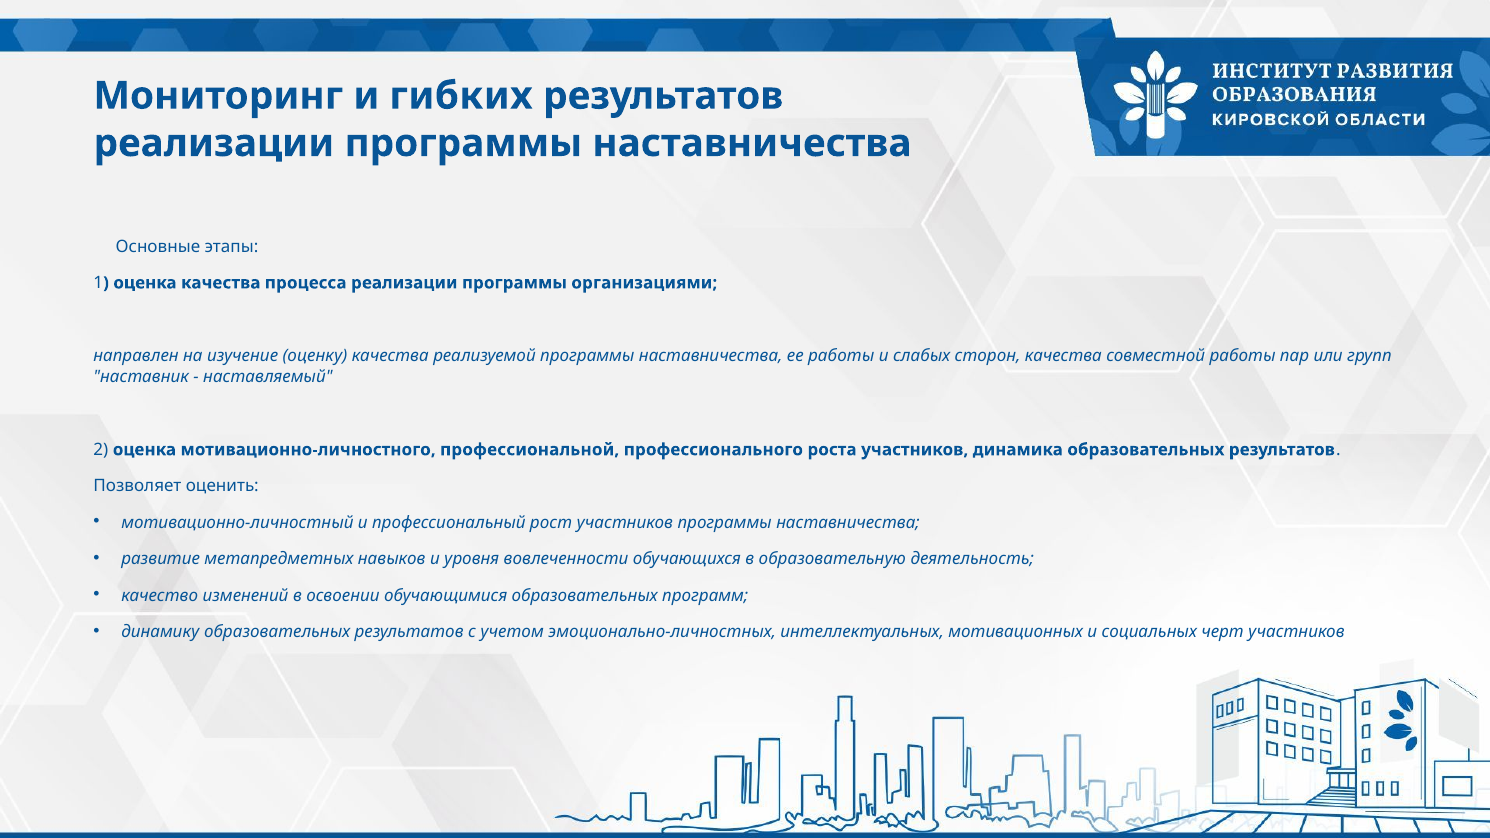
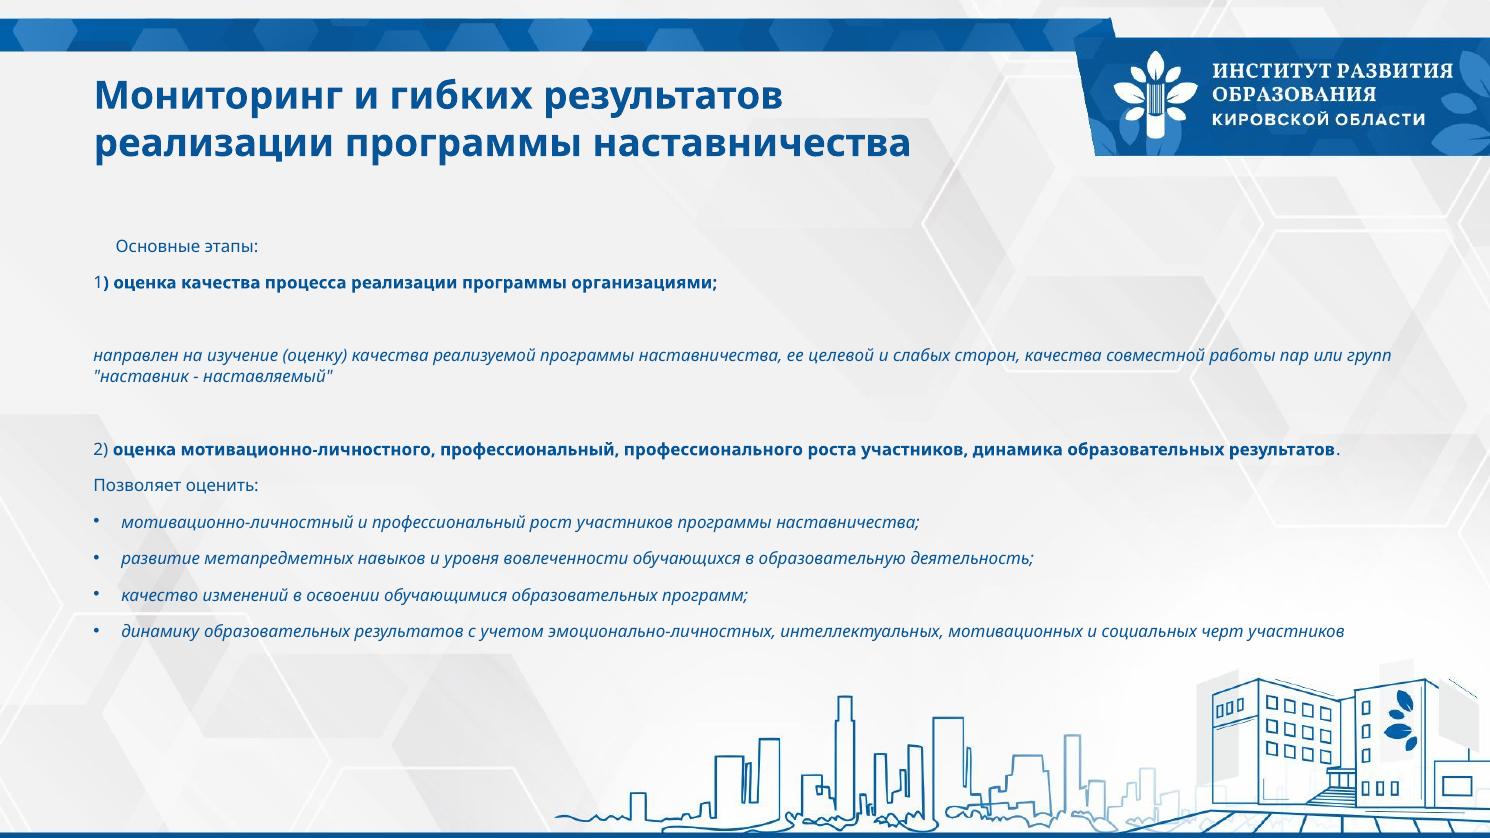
ее работы: работы -> целевой (841, 356)
мотивационно-личностного профессиональной: профессиональной -> профессиональный (530, 450)
